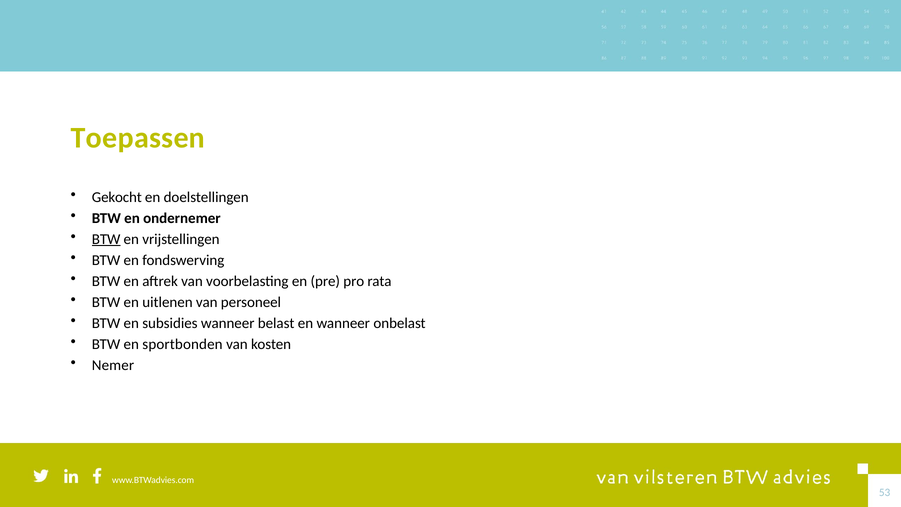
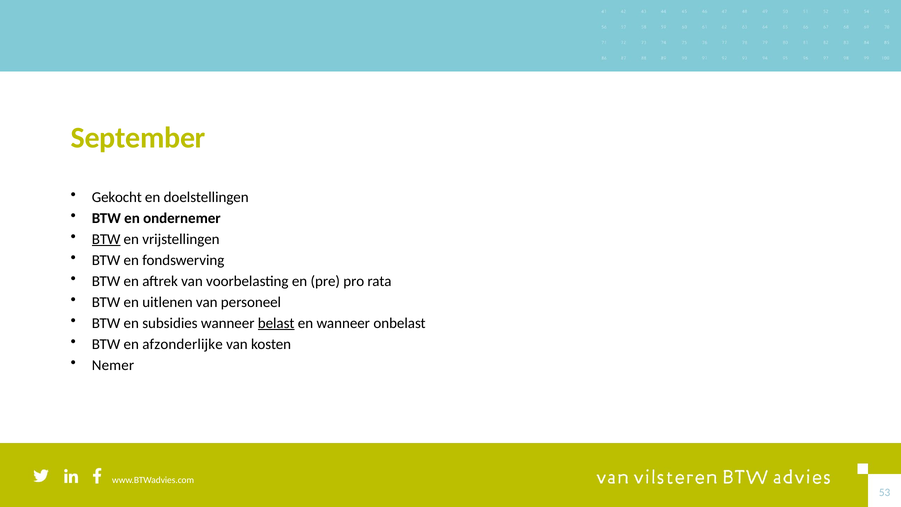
Toepassen: Toepassen -> September (138, 138)
belast underline: none -> present (276, 323)
sportbonden: sportbonden -> afzonderlijke (182, 344)
